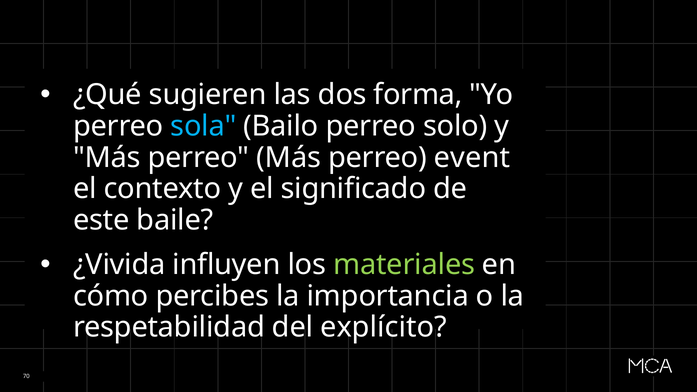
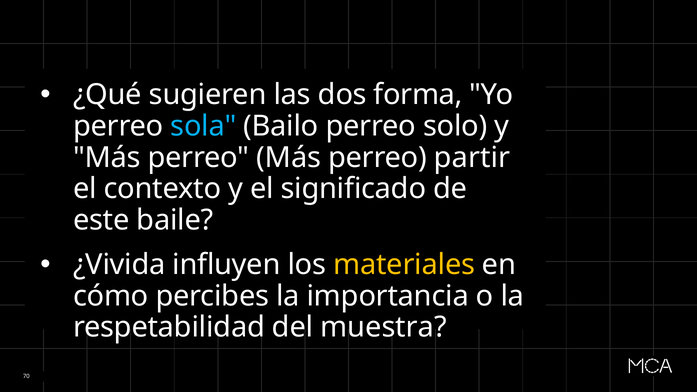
event: event -> partir (472, 157)
materiales colour: light green -> yellow (404, 265)
explícito: explícito -> muestra (384, 327)
